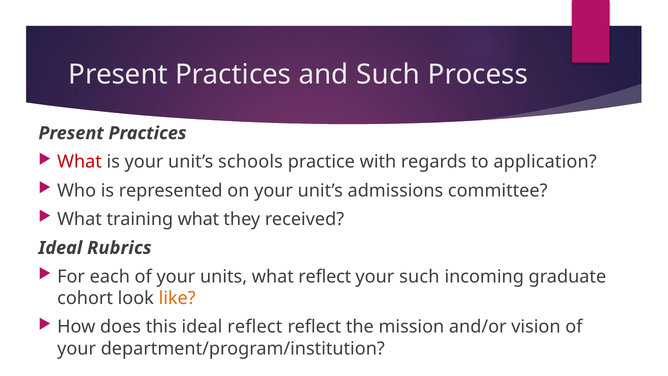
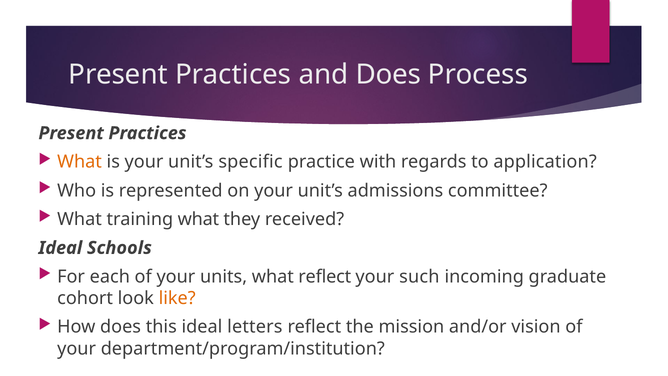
and Such: Such -> Does (388, 75)
What colour: red -> orange (80, 162)
schools: schools -> specific (250, 162)
Rubrics: Rubrics -> Schools (119, 248)
ideal reflect: reflect -> letters (255, 327)
